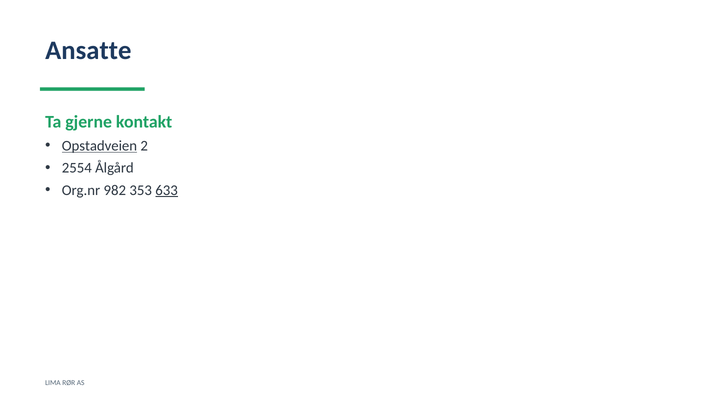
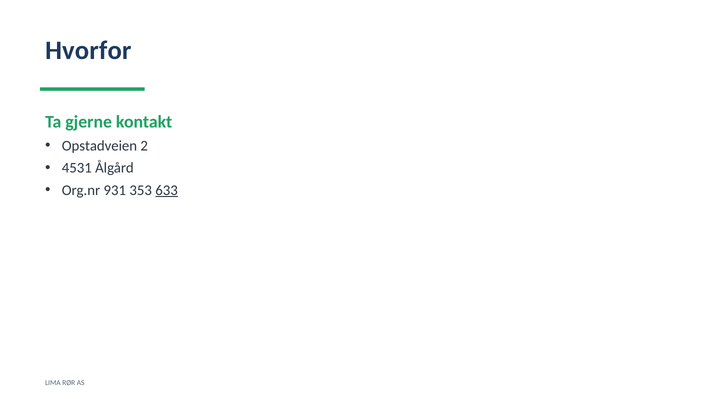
Ansatte: Ansatte -> Hvorfor (88, 51)
Opstadveien underline: present -> none (99, 146)
2554: 2554 -> 4531 (77, 168)
982: 982 -> 931 (115, 190)
